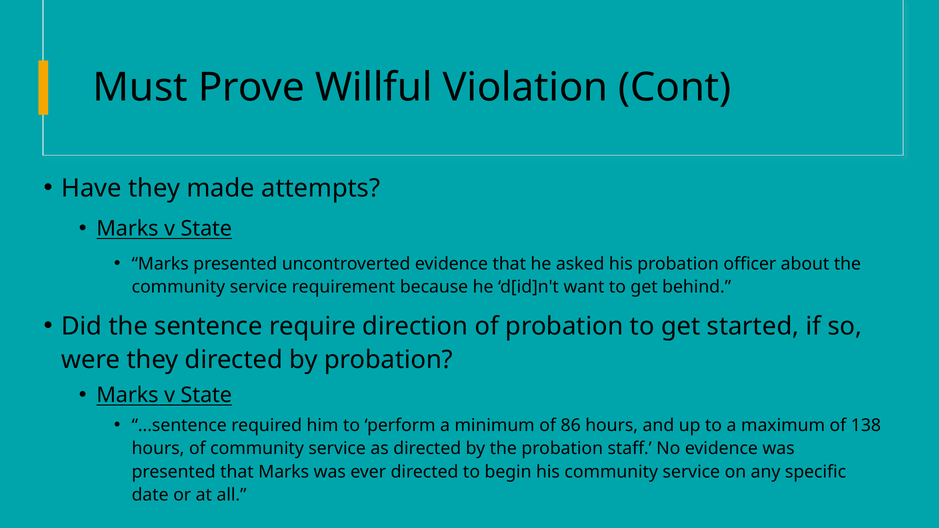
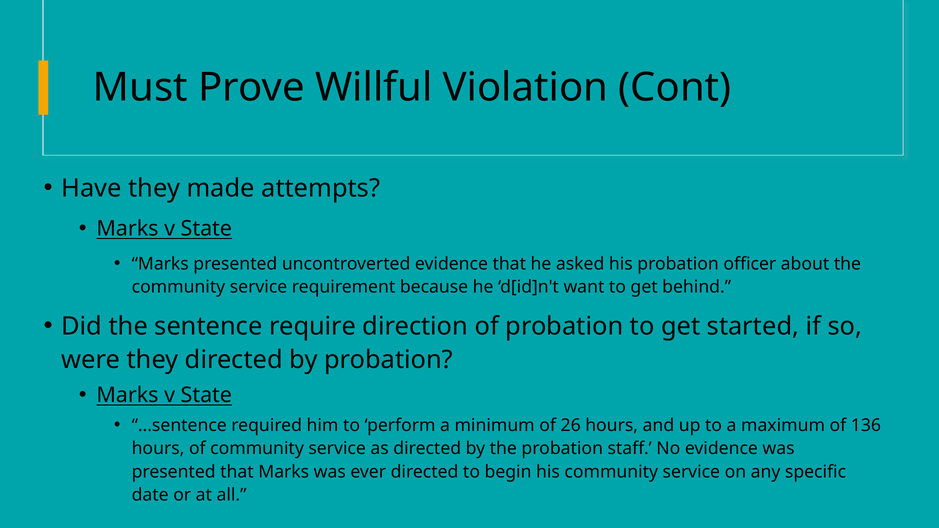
86: 86 -> 26 (571, 425)
138: 138 -> 136 (866, 425)
